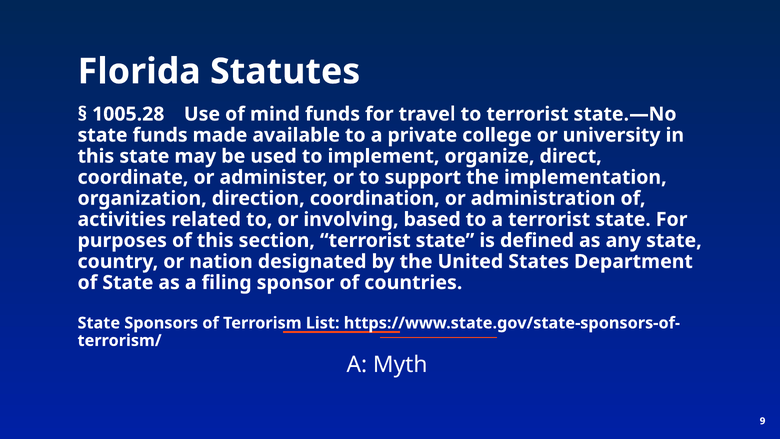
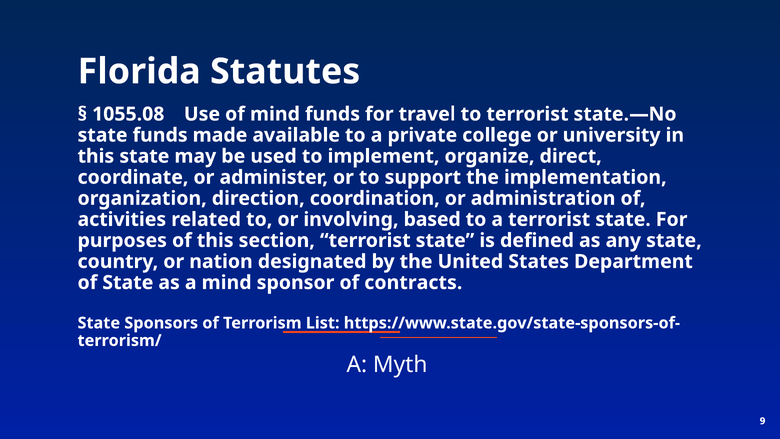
1005.28: 1005.28 -> 1055.08 (128, 114)
a filing: filing -> mind (227, 282)
countries: countries -> contracts (413, 282)
